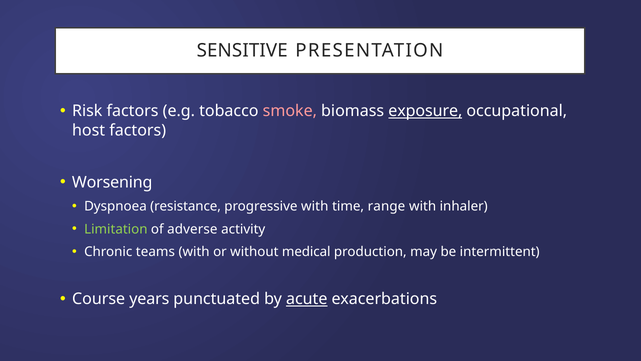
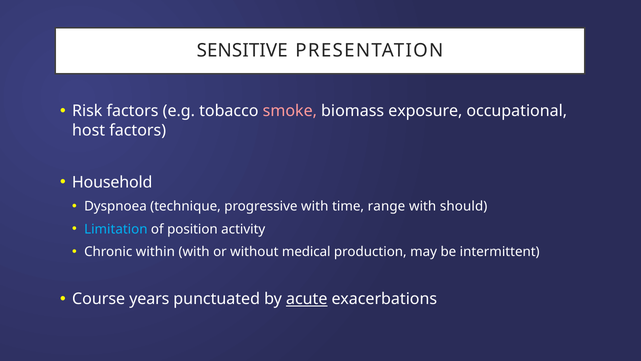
exposure underline: present -> none (425, 111)
Worsening: Worsening -> Household (112, 182)
resistance: resistance -> technique (186, 206)
inhaler: inhaler -> should (464, 206)
Limitation colour: light green -> light blue (116, 229)
adverse: adverse -> position (192, 229)
teams: teams -> within (155, 252)
